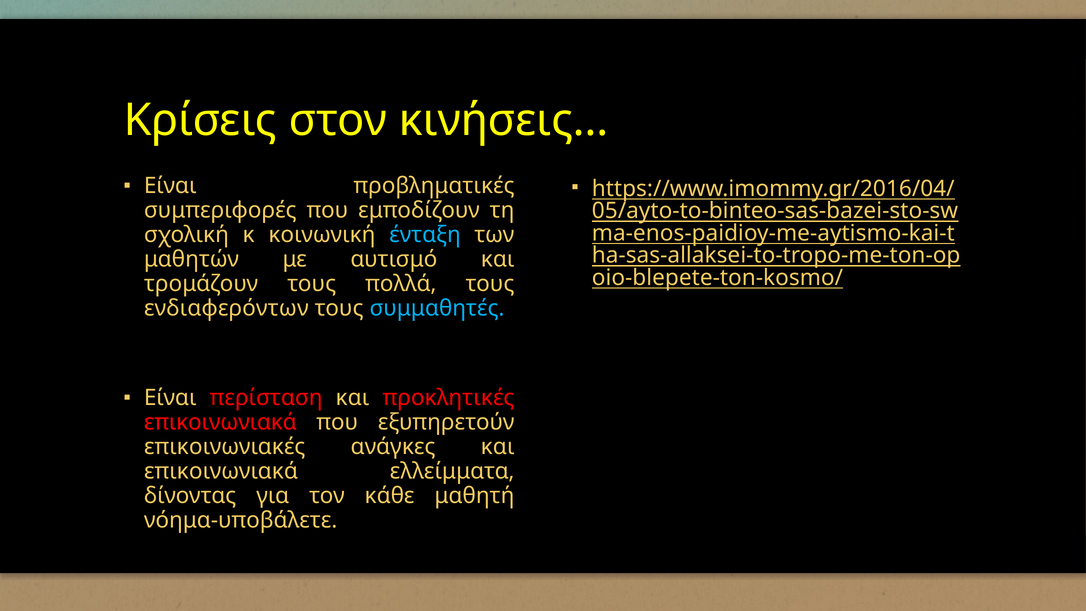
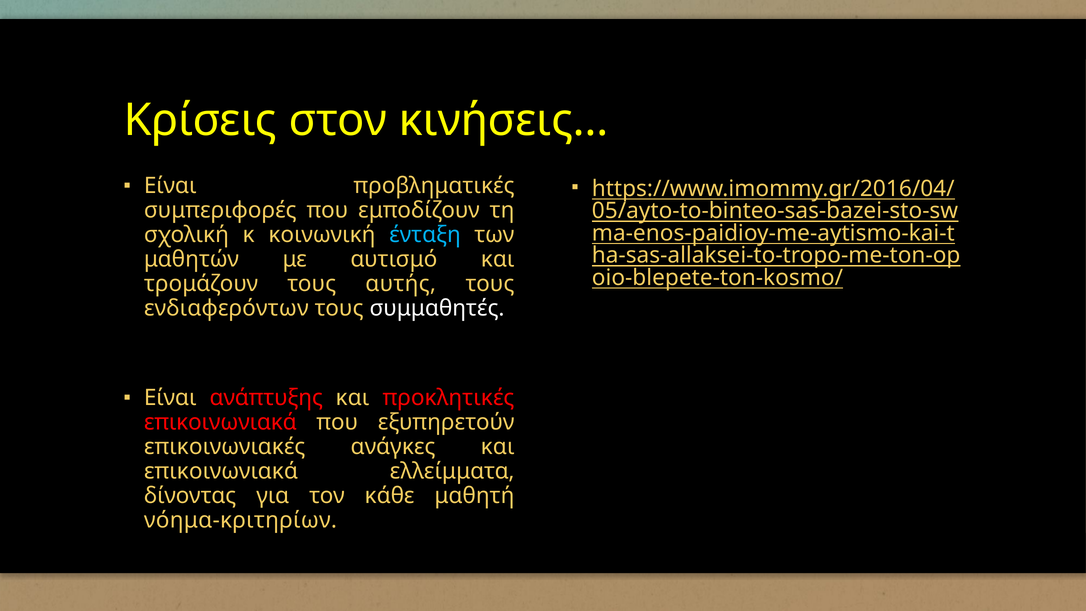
πολλά: πολλά -> αυτής (401, 284)
συμμαθητές colour: light blue -> white (437, 308)
περίσταση: περίσταση -> ανάπτυξης (266, 398)
νόημα-υποβάλετε: νόημα-υποβάλετε -> νόημα-κριτηρίων (240, 520)
